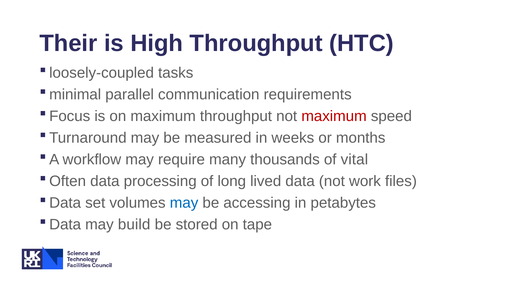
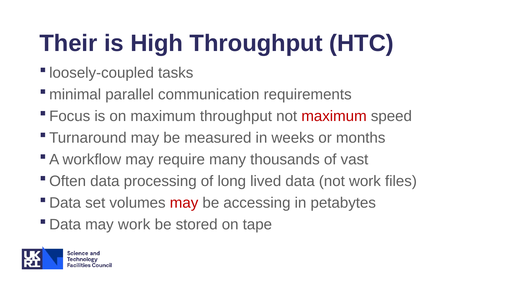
vital: vital -> vast (355, 160)
may colour: blue -> red (184, 203)
may build: build -> work (134, 225)
